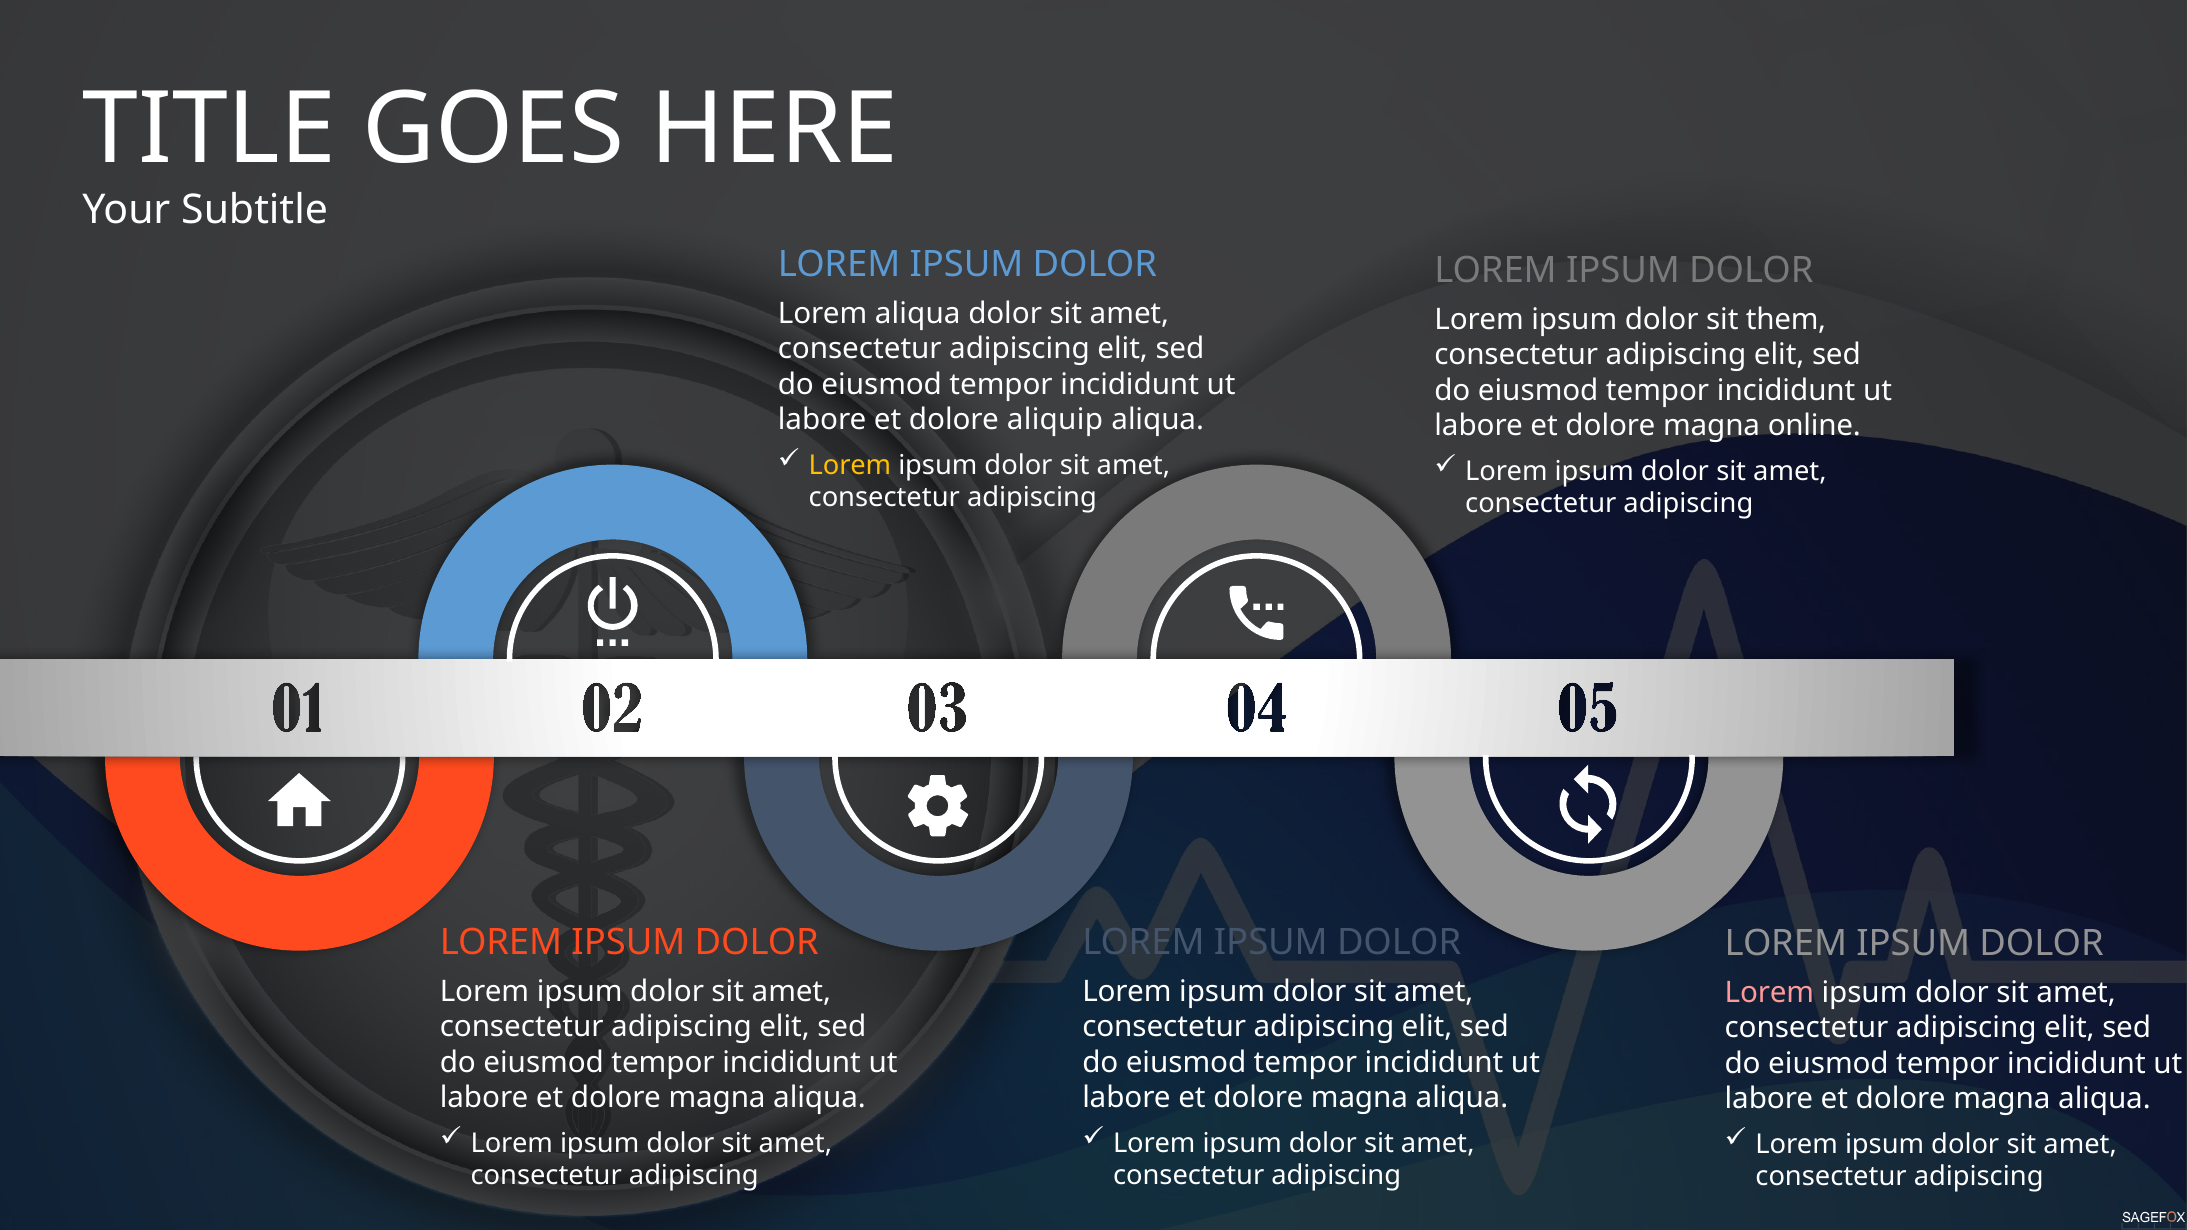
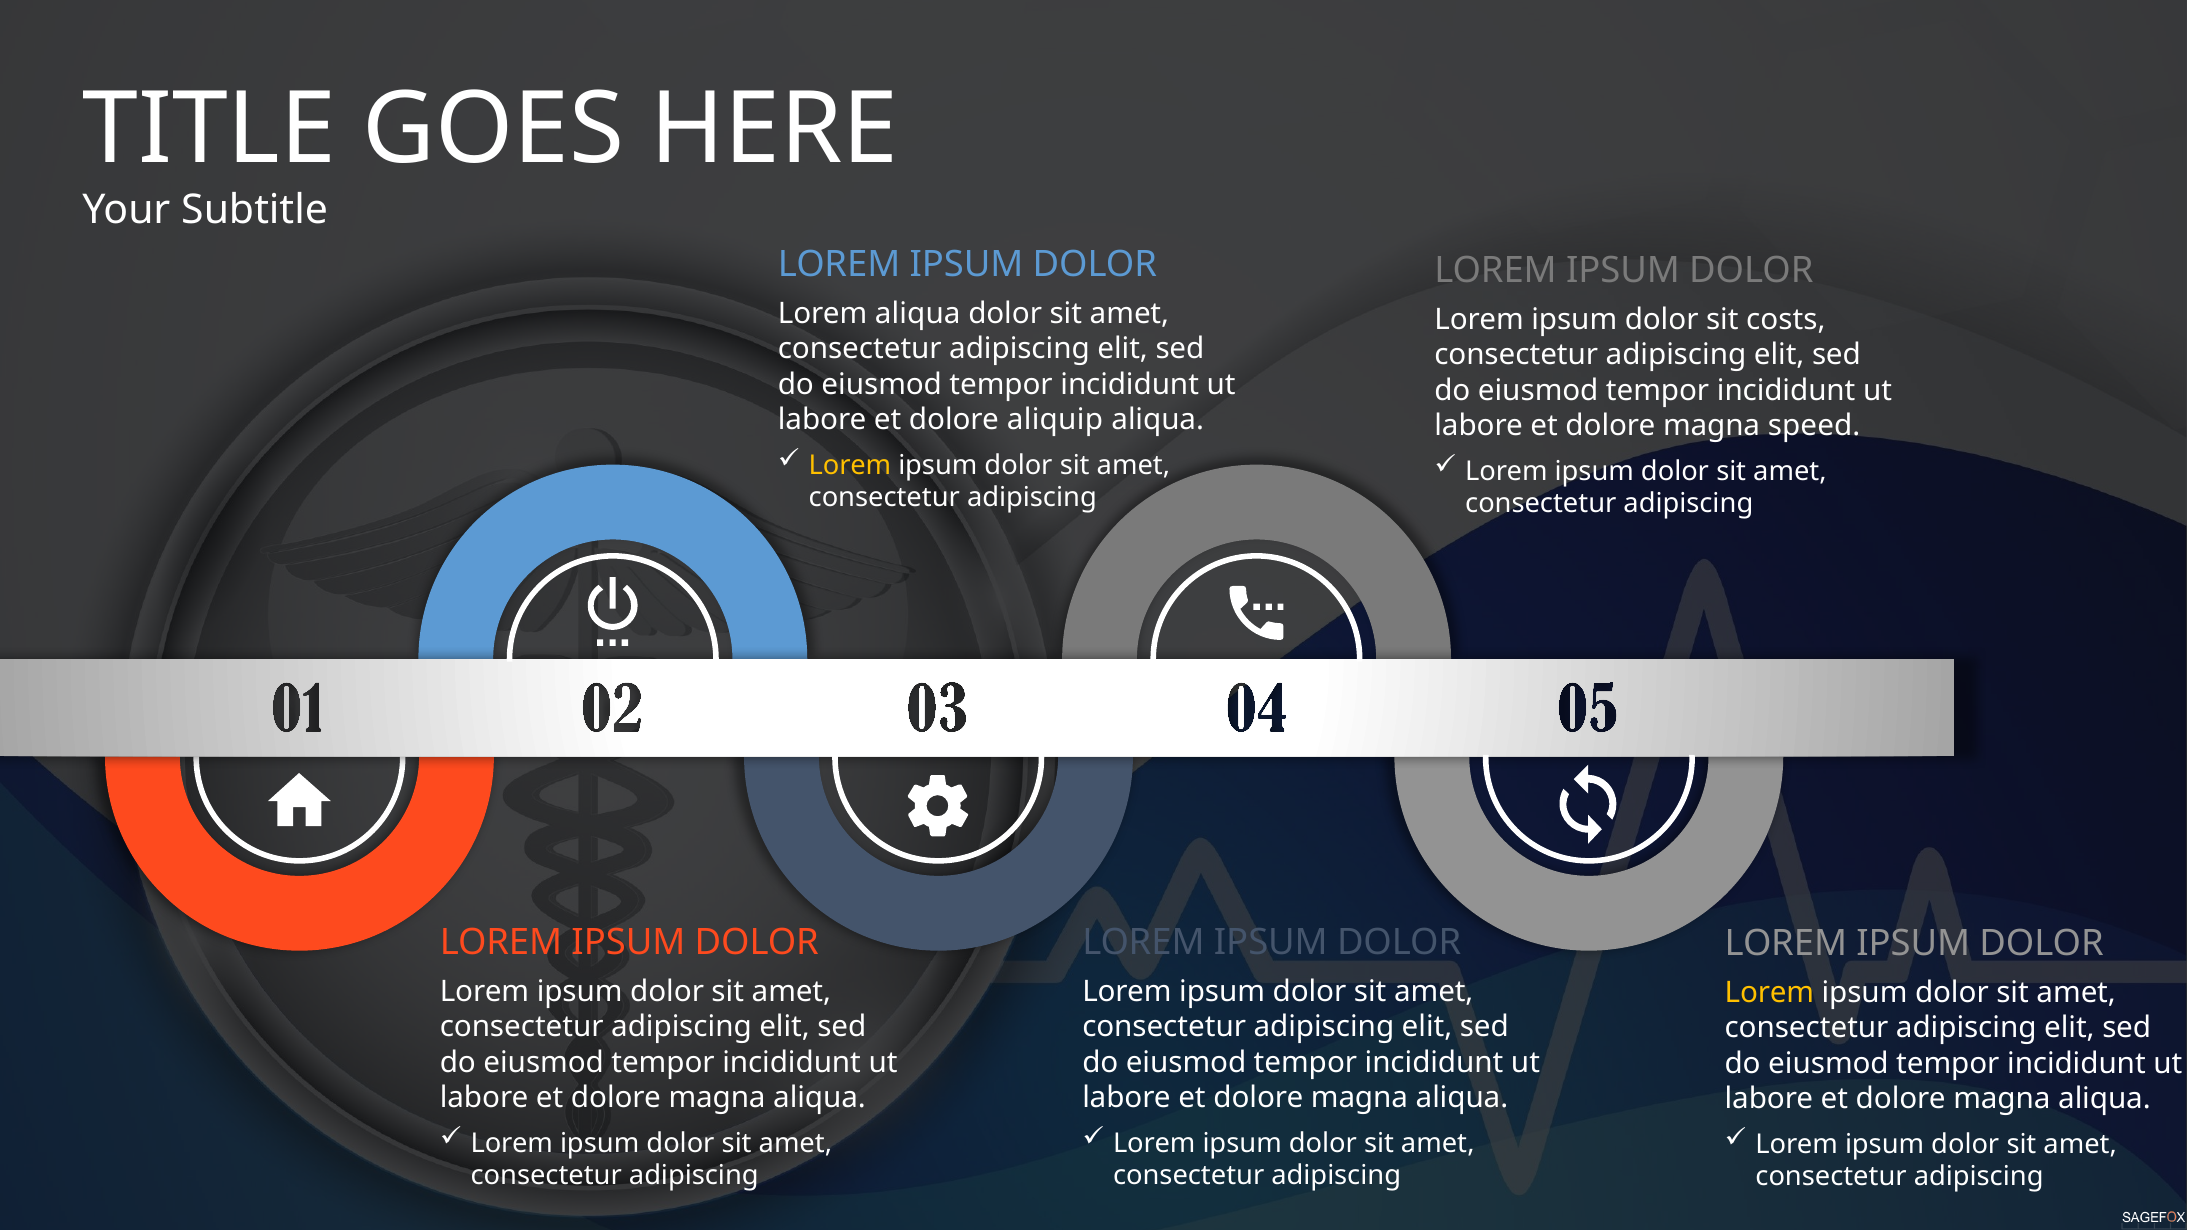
them: them -> costs (1786, 319)
online: online -> speed (1814, 426)
Lorem colour: pink -> yellow (1769, 993)
